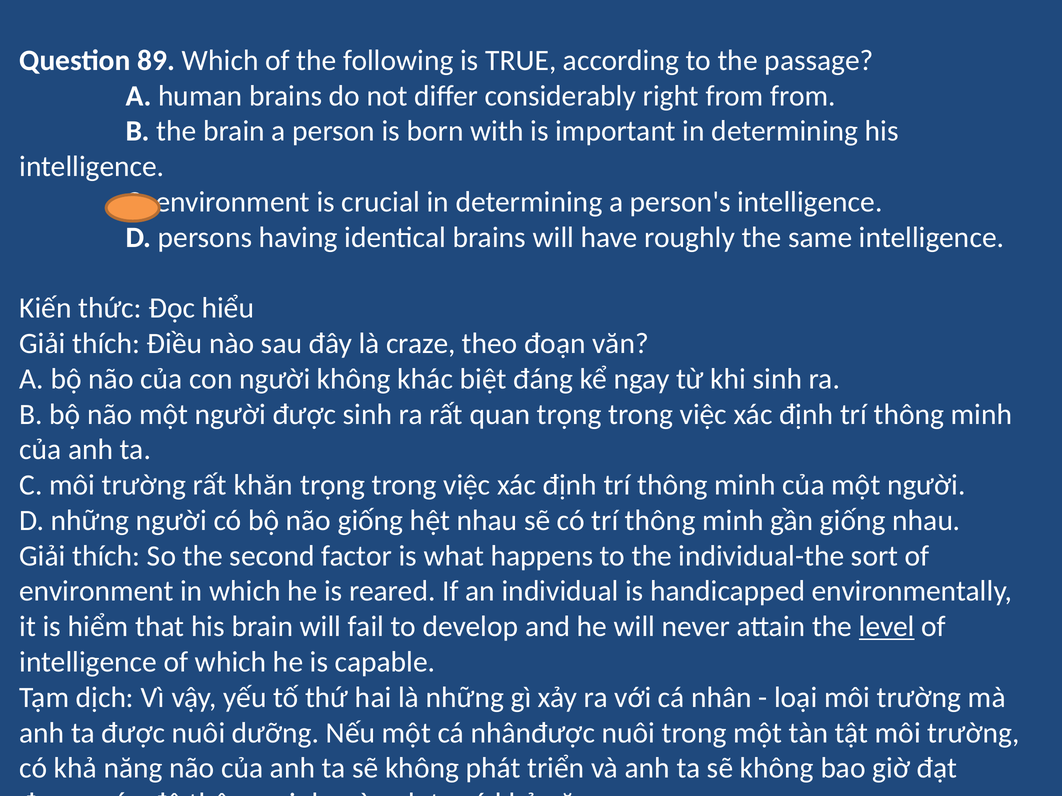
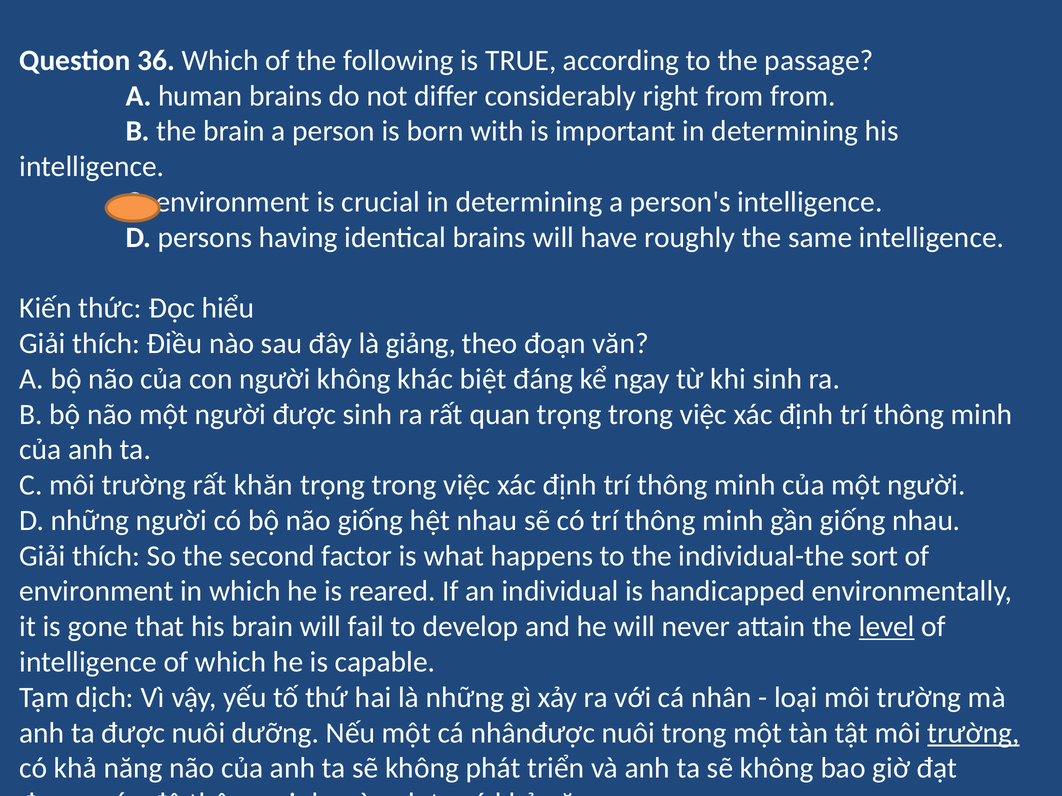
89: 89 -> 36 (156, 60)
craze: craze -> giảng (421, 344)
hiểm: hiểm -> gone (98, 627)
trường underline: none -> present (973, 733)
